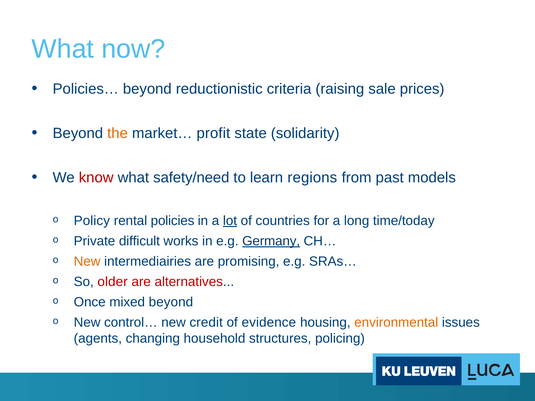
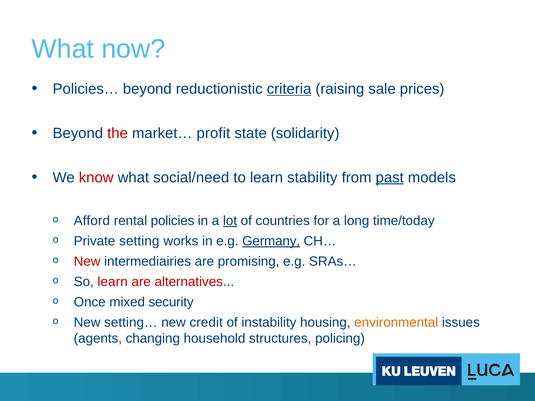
criteria underline: none -> present (289, 89)
the colour: orange -> red (118, 133)
safety/need: safety/need -> social/need (191, 178)
regions: regions -> stability (312, 178)
past underline: none -> present (390, 178)
Policy: Policy -> Afford (92, 221)
difficult: difficult -> setting (139, 241)
New colour: orange -> red (87, 262)
So older: older -> learn (113, 282)
mixed beyond: beyond -> security (171, 302)
control…: control… -> setting… (131, 323)
evidence: evidence -> instability (269, 323)
